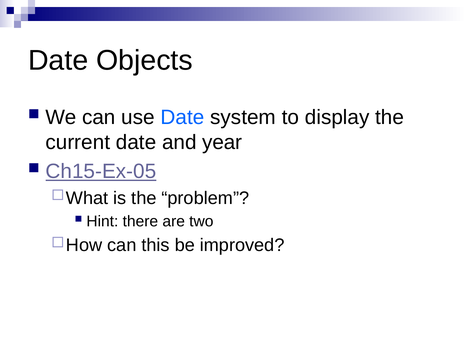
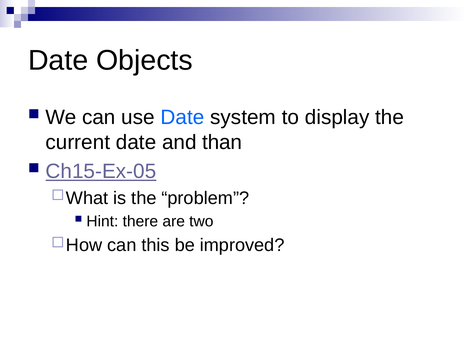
year: year -> than (222, 142)
